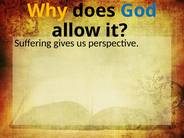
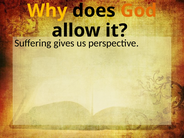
God colour: blue -> orange (139, 11)
